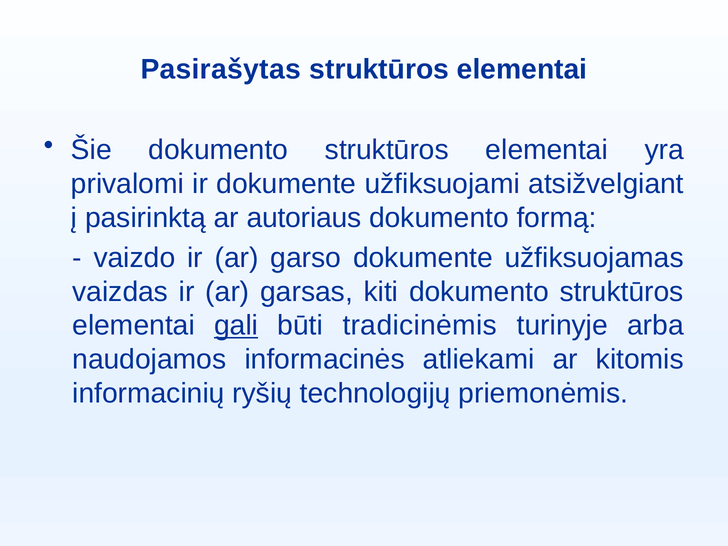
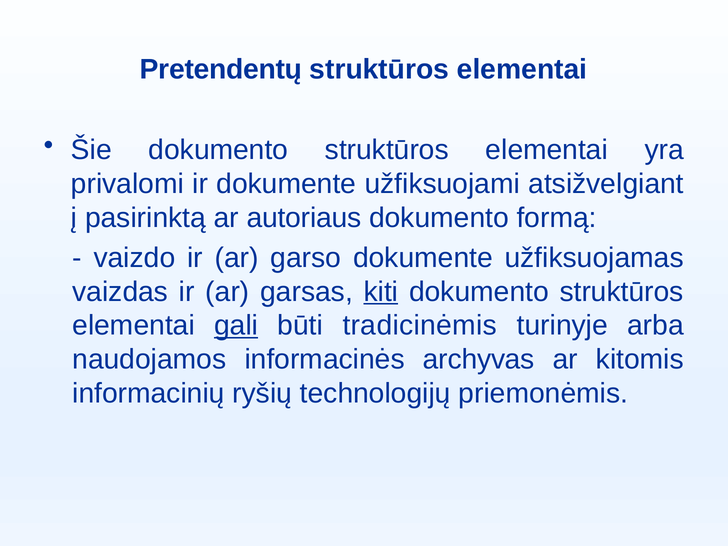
Pasirašytas: Pasirašytas -> Pretendentų (221, 69)
kiti underline: none -> present (381, 292)
atliekami: atliekami -> archyvas (479, 360)
